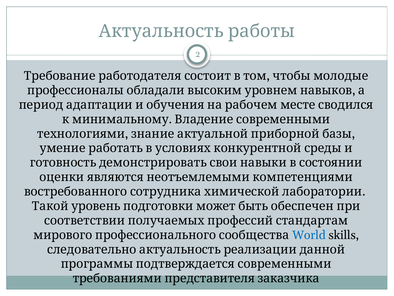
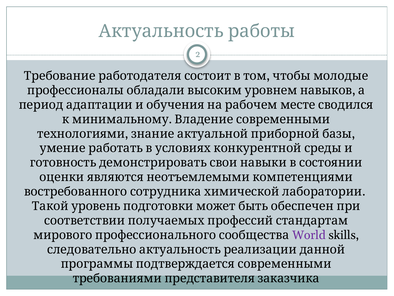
World colour: blue -> purple (309, 235)
